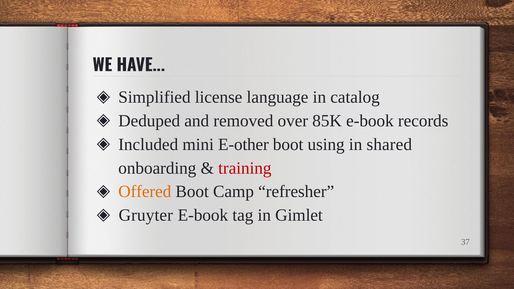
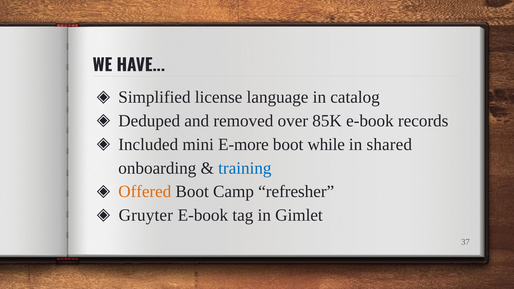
E-other: E-other -> E-more (243, 144)
using: using -> while (326, 144)
training colour: red -> blue (245, 168)
